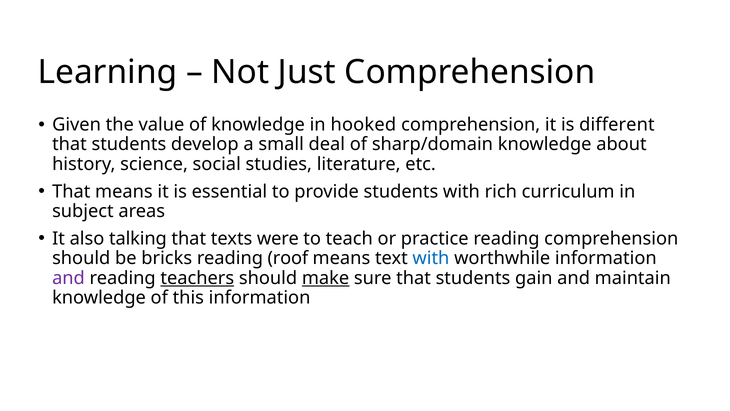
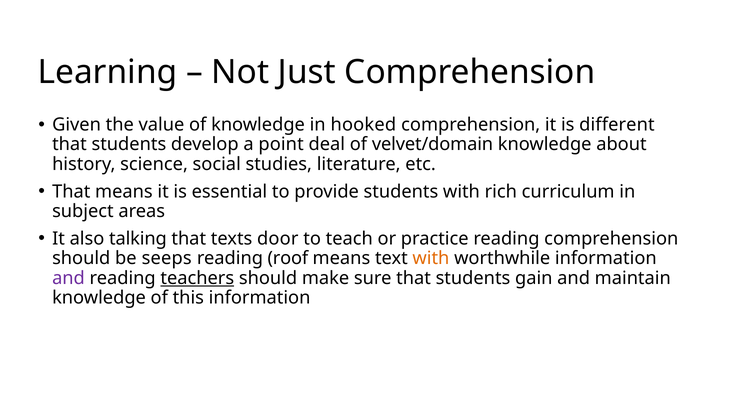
small: small -> point (281, 144)
sharp/domain: sharp/domain -> velvet/domain (433, 144)
were: were -> door (278, 238)
bricks: bricks -> seeps (167, 258)
with colour: blue -> orange (431, 258)
make underline: present -> none (326, 278)
